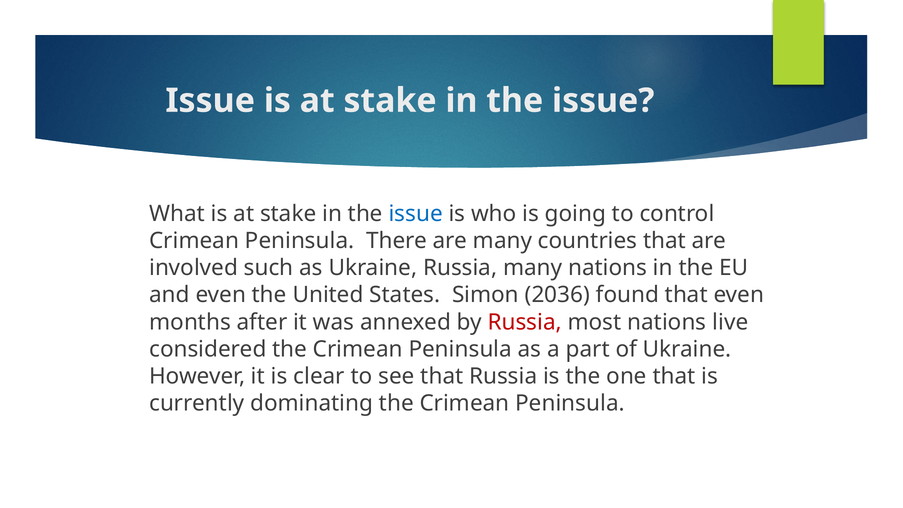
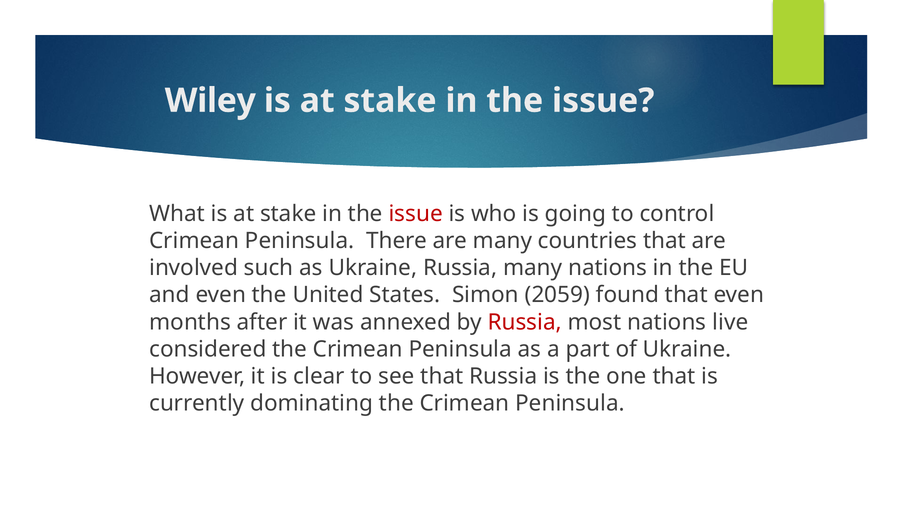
Issue: Issue -> Wiley (210, 101)
issue colour: blue -> red (416, 214)
2036: 2036 -> 2059 (557, 295)
